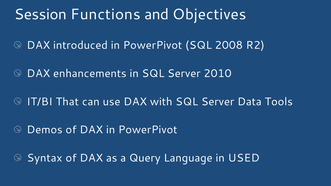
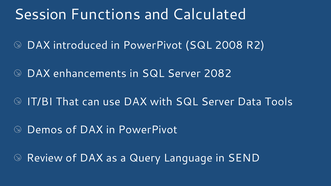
Objectives: Objectives -> Calculated (209, 14)
2010: 2010 -> 2082 (218, 73)
Syntax: Syntax -> Review (45, 158)
USED: USED -> SEND (244, 158)
